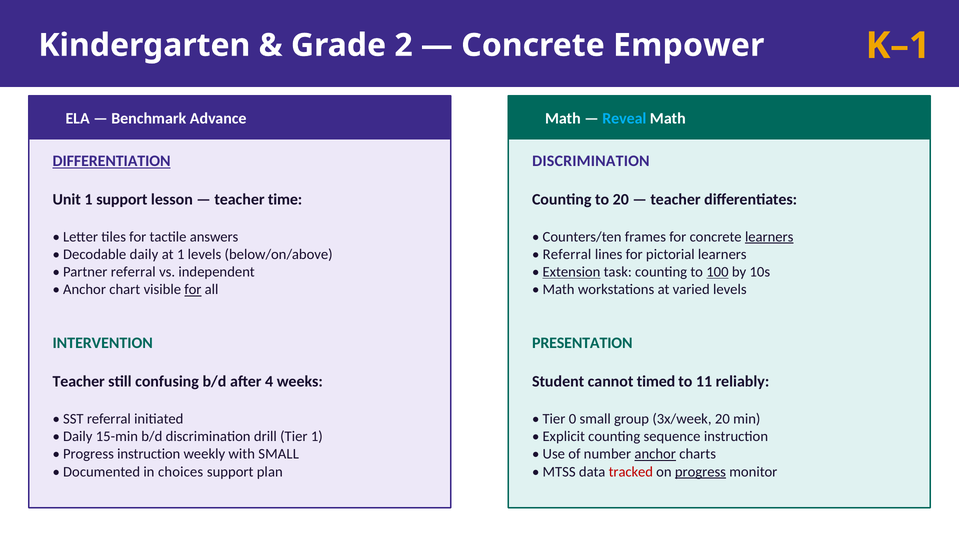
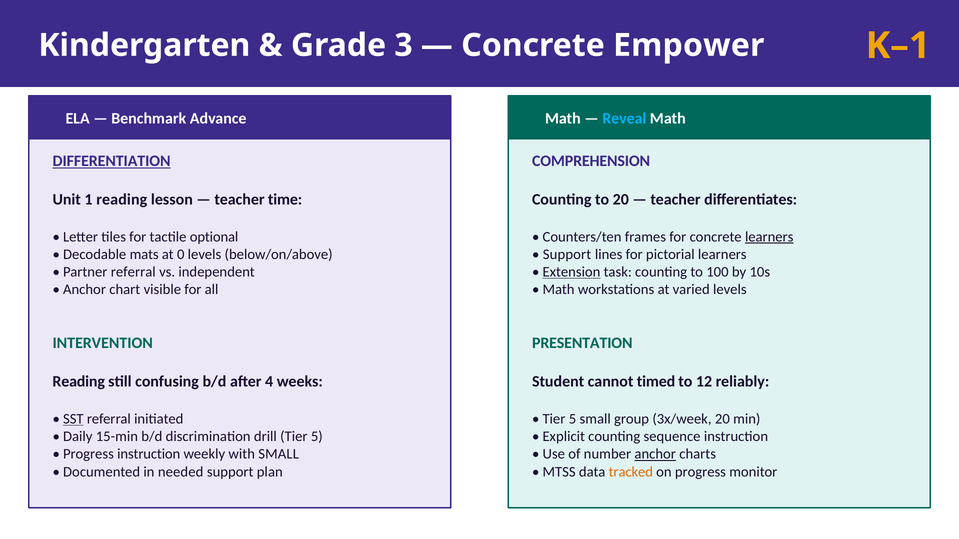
2: 2 -> 3 (404, 45)
DISCRIMINATION: DISCRIMINATION -> COMPREHENSION (591, 161)
1 support: support -> reading (122, 200)
answers: answers -> optional (214, 237)
Decodable daily: daily -> mats (144, 255)
at 1: 1 -> 0 (181, 255)
Referral: Referral -> Support (567, 255)
100 underline: present -> none (717, 272)
for underline: present -> none (193, 290)
Teacher: Teacher -> Reading (79, 382)
11: 11 -> 12 (704, 382)
SST underline: none -> present (73, 419)
0: 0 -> 5 (572, 419)
drill Tier 1: 1 -> 5 (317, 437)
choices: choices -> needed (181, 472)
tracked colour: red -> orange (631, 472)
progress underline: present -> none (700, 472)
